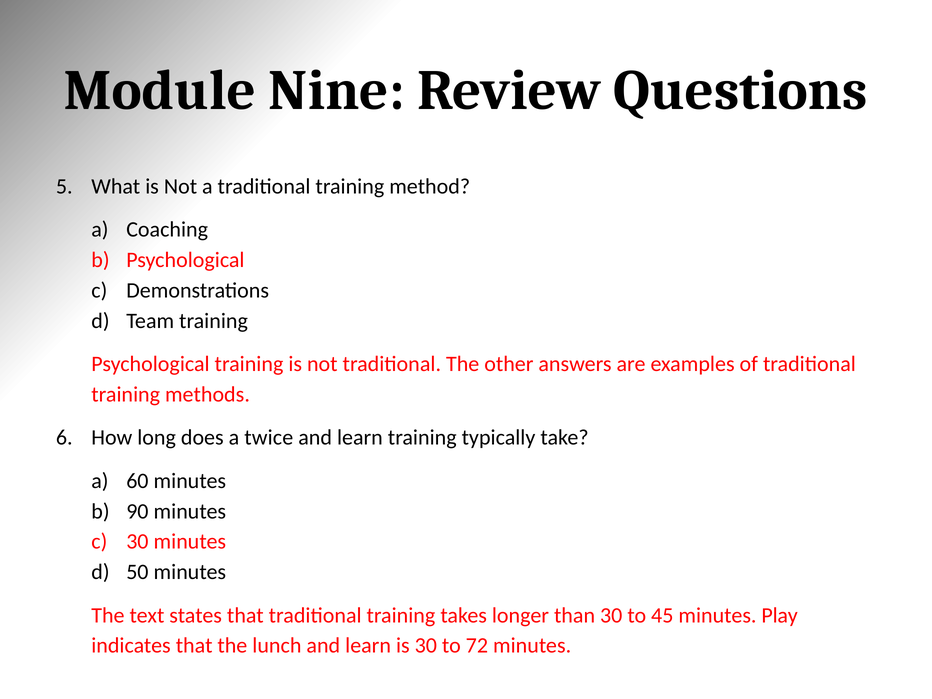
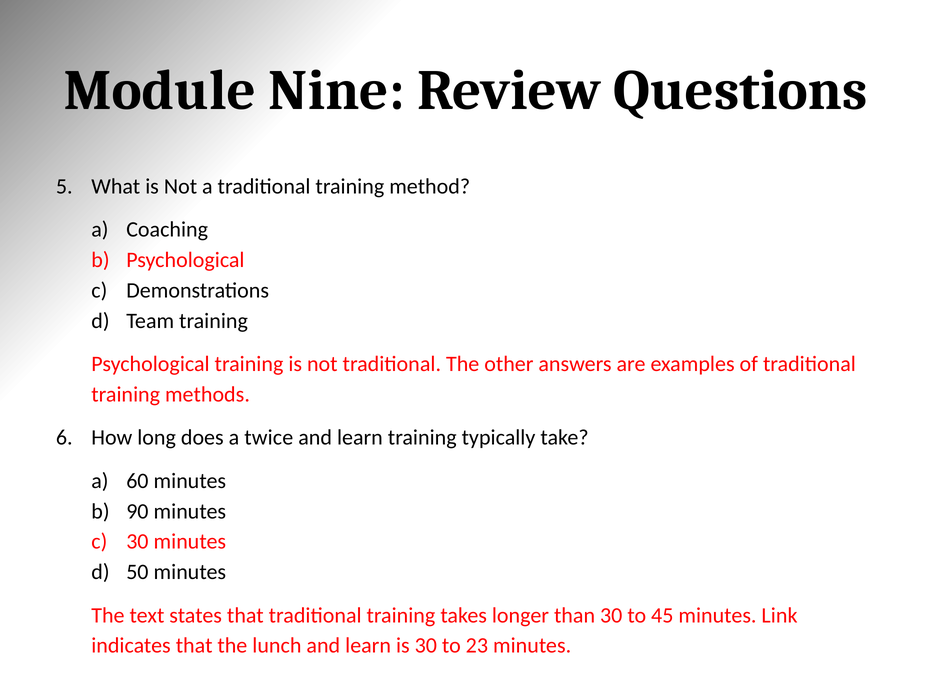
Play: Play -> Link (779, 615)
72: 72 -> 23 (477, 646)
